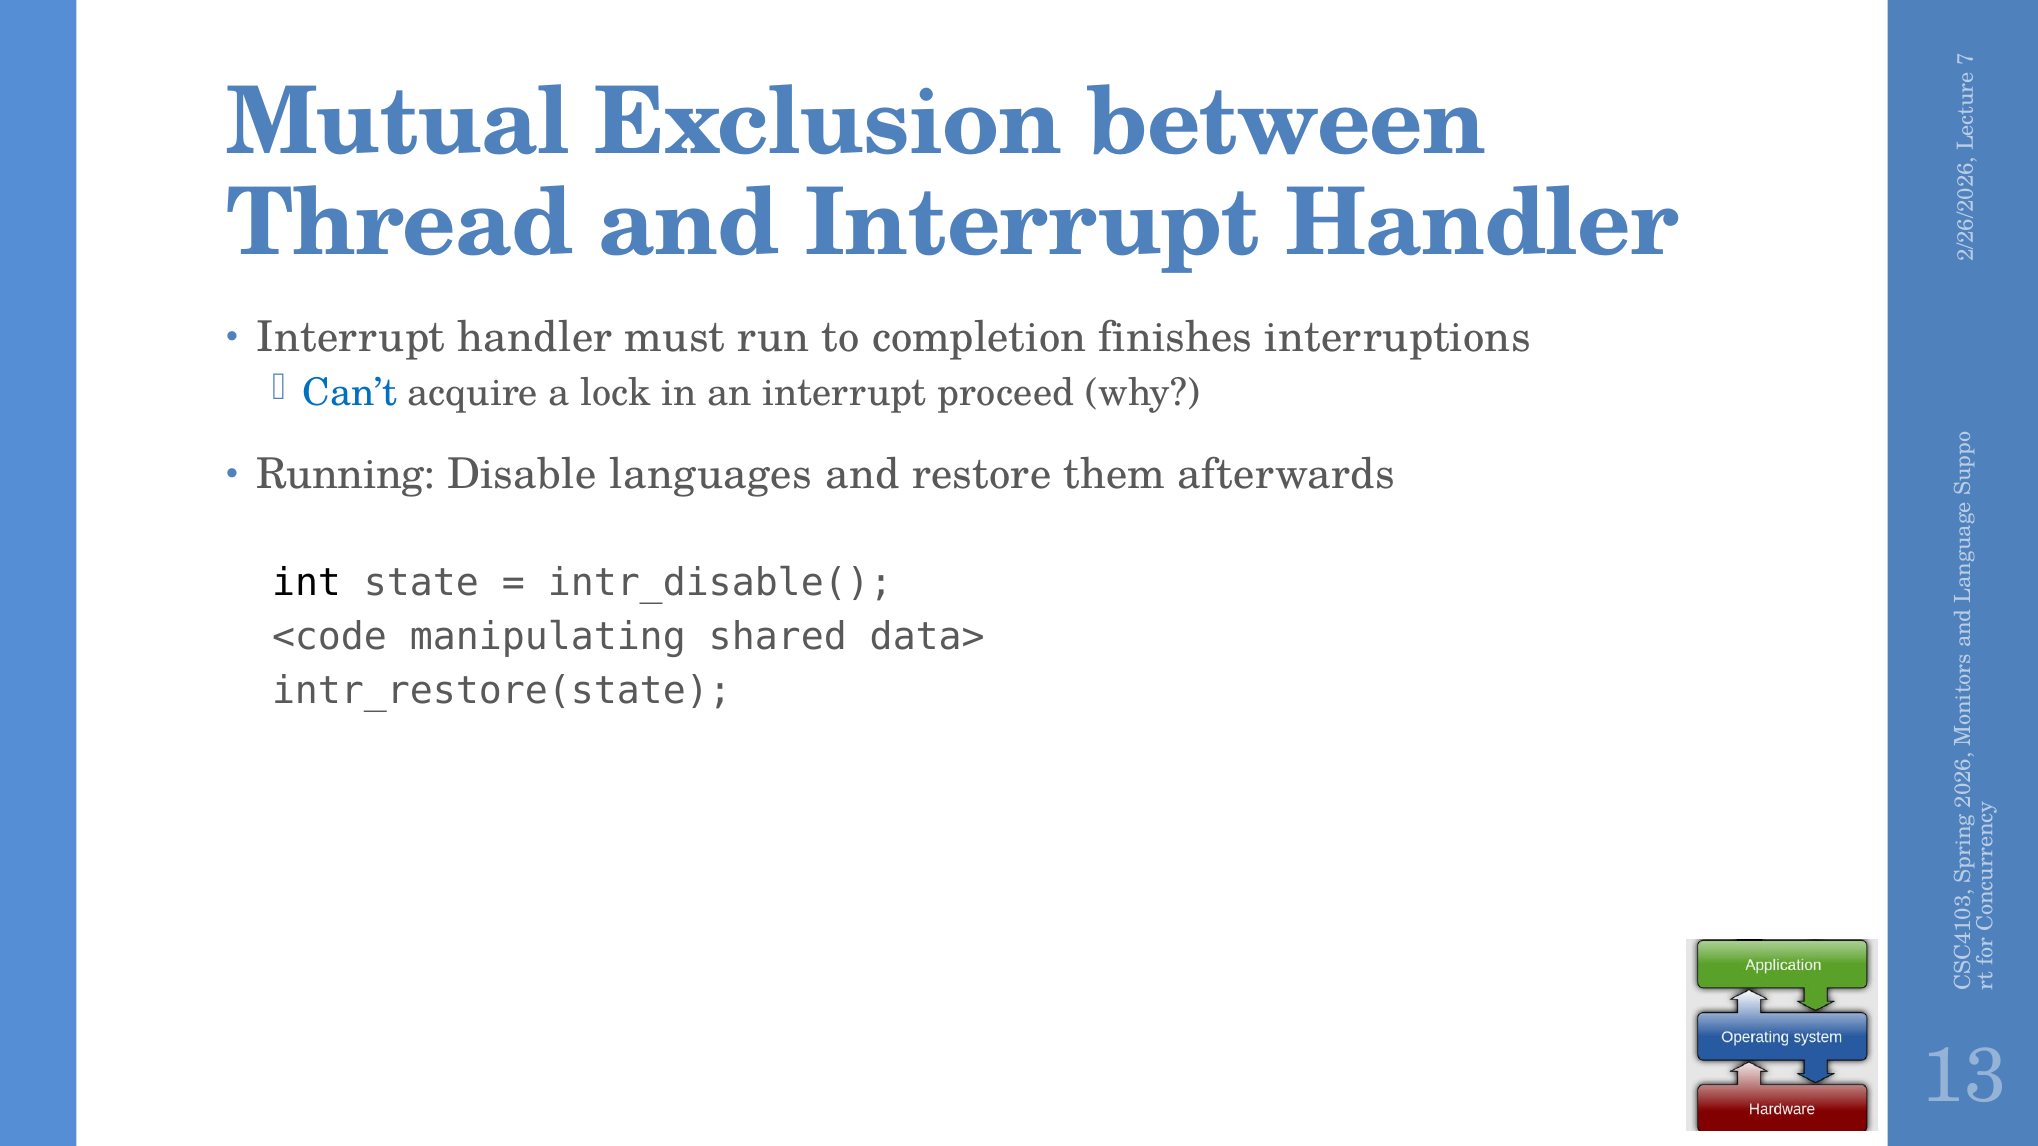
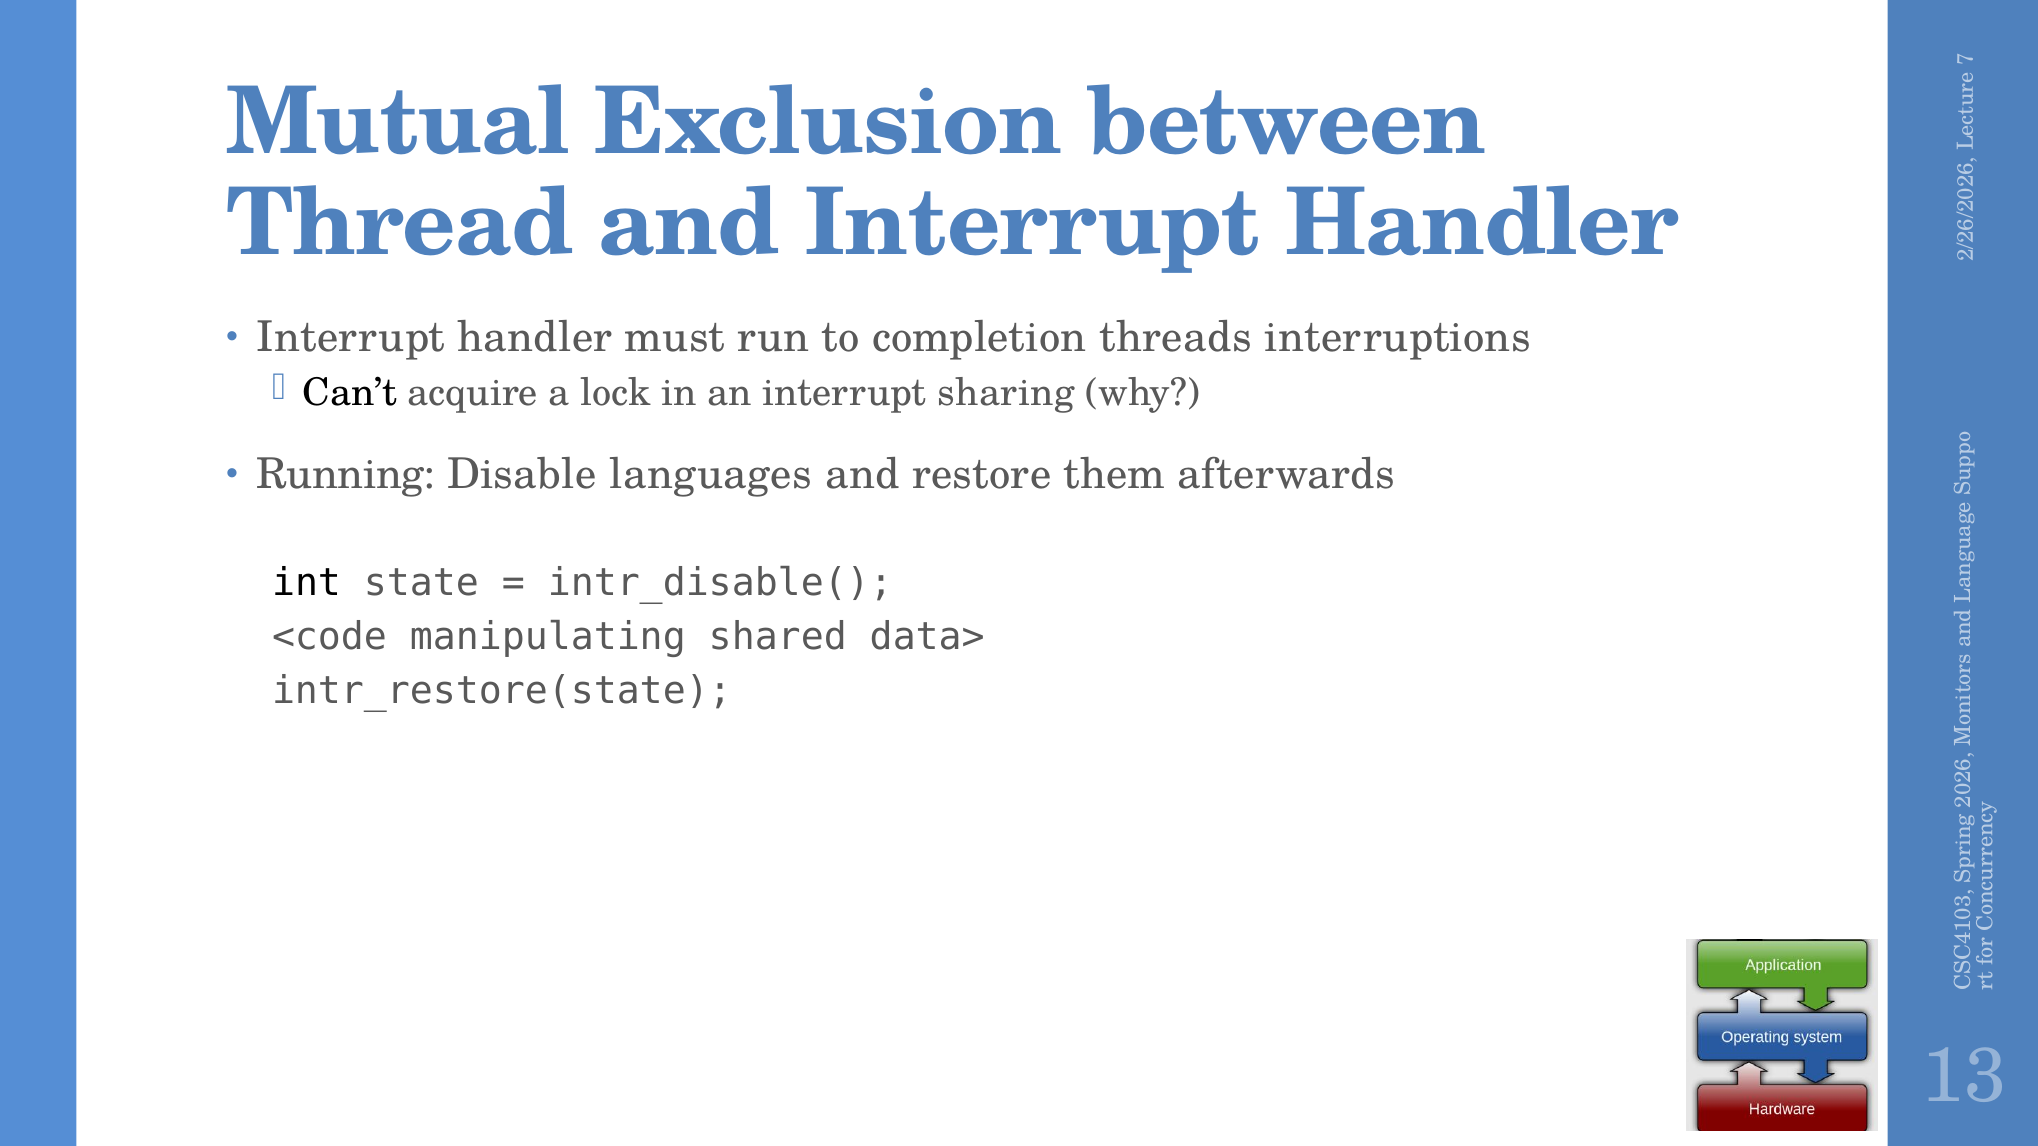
finishes: finishes -> threads (1176, 338)
Can’t colour: blue -> black (350, 393)
proceed: proceed -> sharing (1006, 393)
